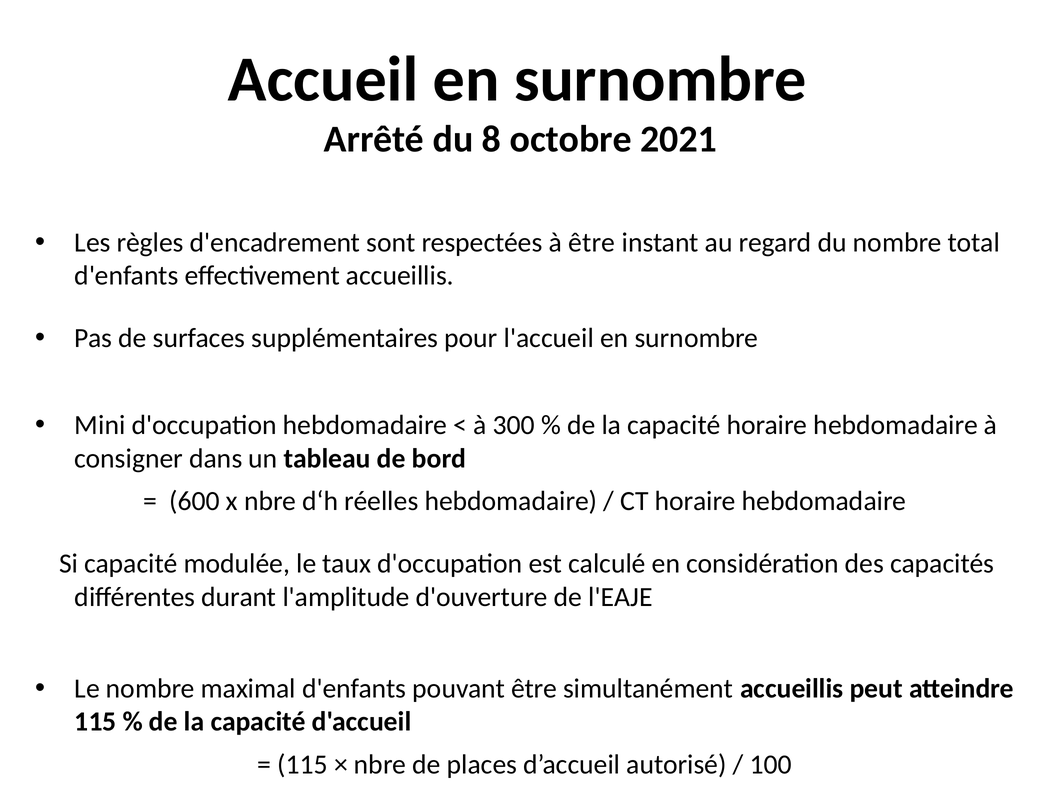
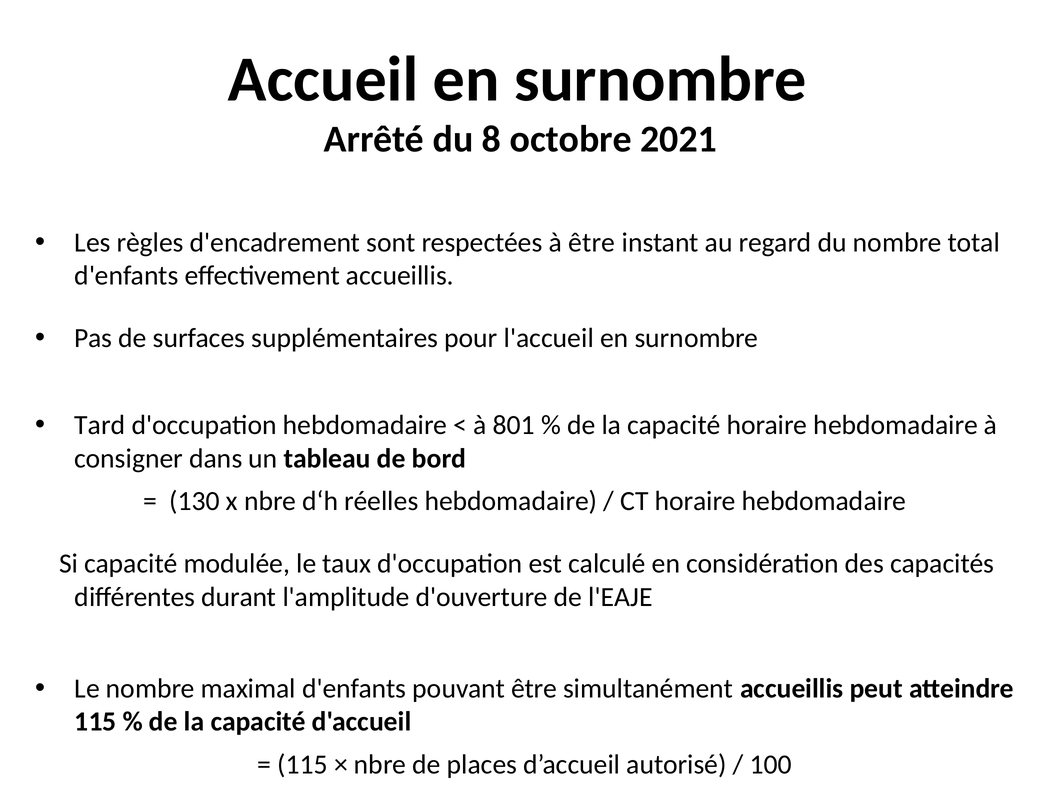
Mini: Mini -> Tard (100, 425)
300: 300 -> 801 (514, 425)
600: 600 -> 130 (194, 501)
